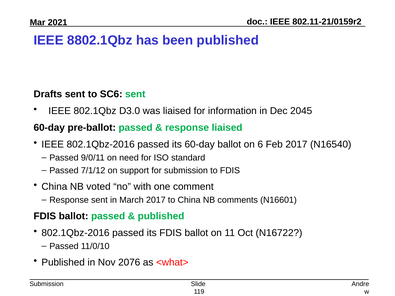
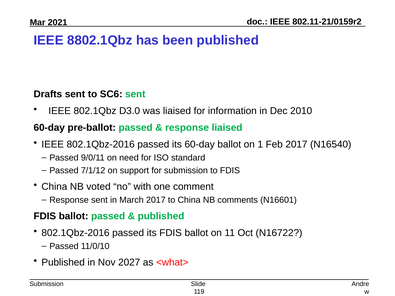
2045: 2045 -> 2010 (301, 111)
6: 6 -> 1 (260, 145)
2076: 2076 -> 2027 (129, 263)
